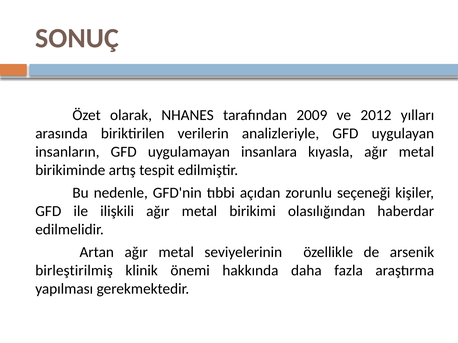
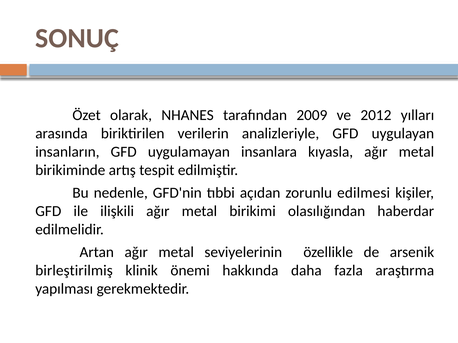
seçeneği: seçeneği -> edilmesi (364, 193)
